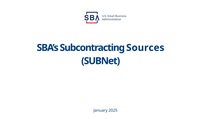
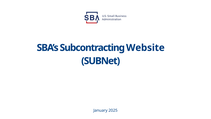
Sources: Sources -> Website (145, 48)
